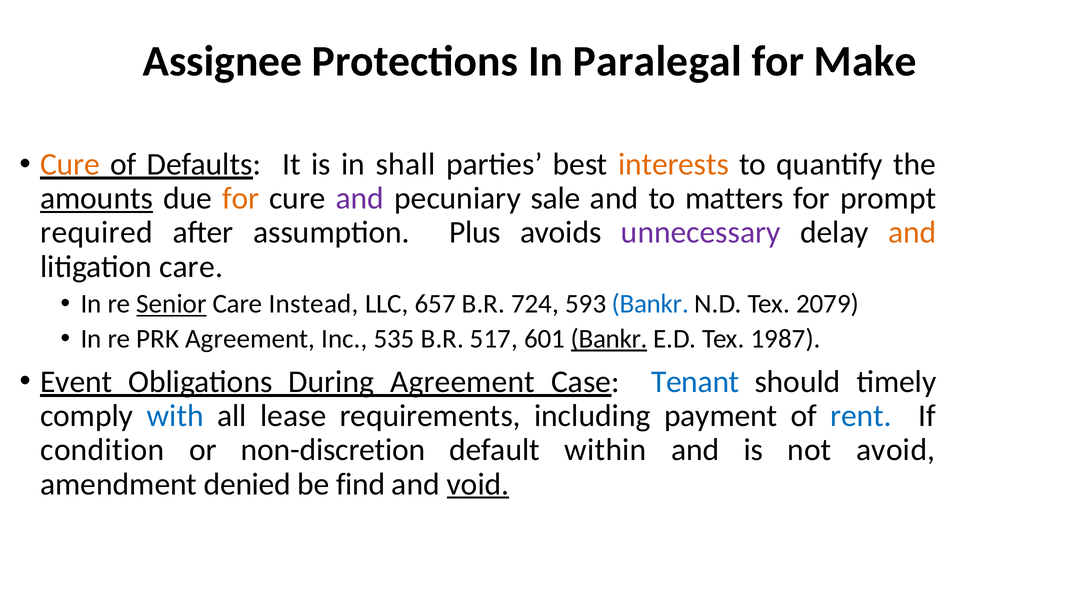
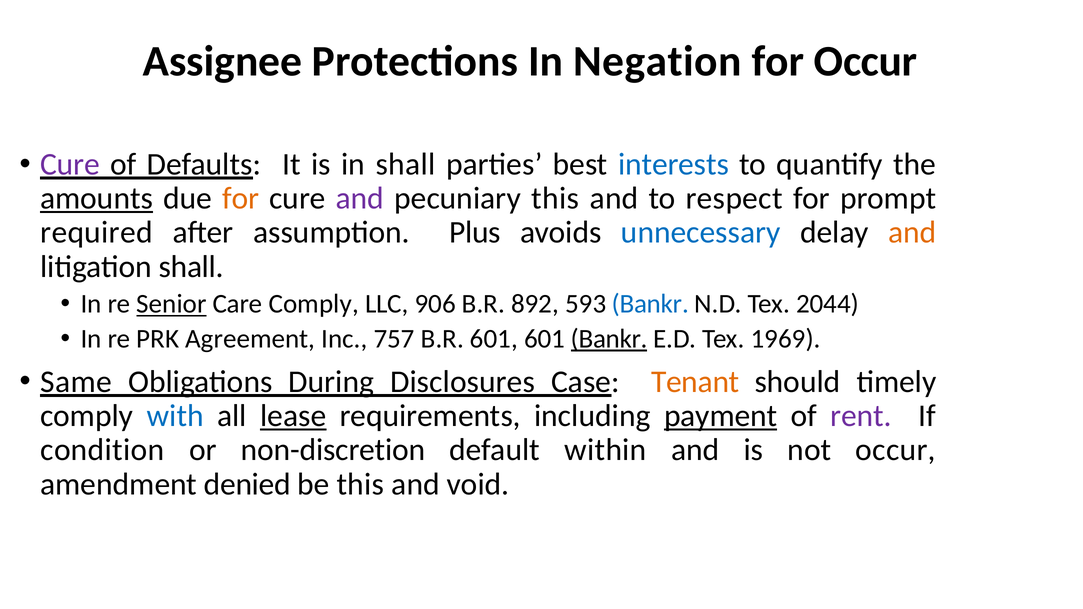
Paralegal: Paralegal -> Negation (657, 62)
for Make: Make -> Occur (866, 62)
Cure colour: orange -> purple (70, 164)
interests colour: orange -> blue (673, 164)
pecuniary sale: sale -> this (555, 199)
matters: matters -> respect (734, 199)
unnecessary colour: purple -> blue (701, 233)
litigation care: care -> shall (191, 267)
Care Instead: Instead -> Comply (314, 304)
657: 657 -> 906 (435, 304)
724: 724 -> 892 (535, 304)
2079: 2079 -> 2044 (828, 304)
535: 535 -> 757 (394, 339)
B.R 517: 517 -> 601 (494, 339)
1987: 1987 -> 1969 (786, 339)
Event: Event -> Same (76, 382)
During Agreement: Agreement -> Disclosures (463, 382)
Tenant colour: blue -> orange (695, 382)
lease underline: none -> present (293, 416)
payment underline: none -> present (721, 416)
rent colour: blue -> purple (861, 416)
not avoid: avoid -> occur (896, 450)
be find: find -> this (360, 484)
void underline: present -> none (478, 484)
